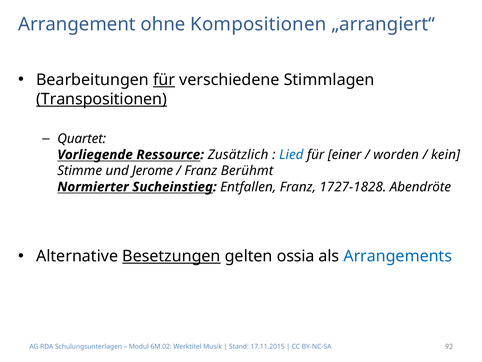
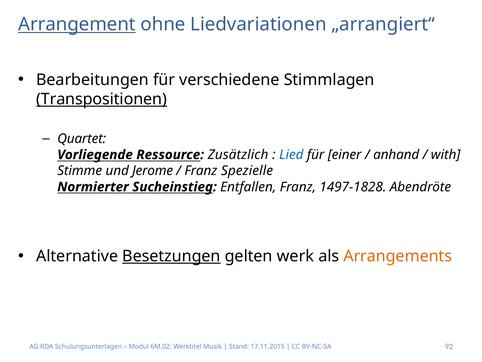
Arrangement underline: none -> present (77, 24)
Kompositionen: Kompositionen -> Liedvariationen (258, 24)
für underline: present -> none (164, 80)
worden: worden -> anhand (396, 155)
kein: kein -> with (446, 155)
Berühmt: Berühmt -> Spezielle (247, 171)
1727-1828: 1727-1828 -> 1497-1828 (353, 187)
ossia: ossia -> werk (295, 256)
Arrangements colour: blue -> orange (398, 256)
